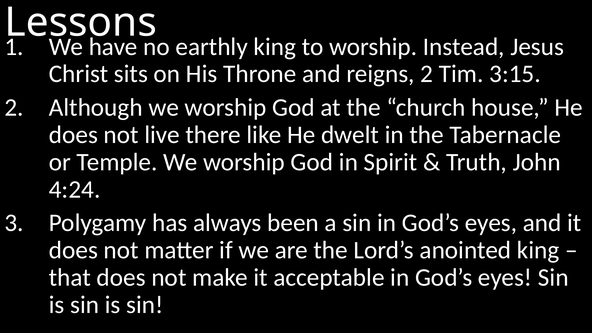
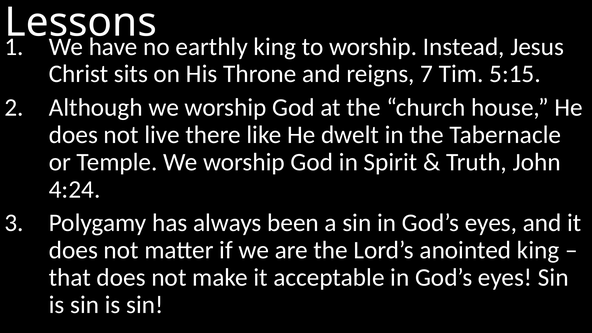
reigns 2: 2 -> 7 (427, 74)
3:15: 3:15 -> 5:15 (515, 74)
